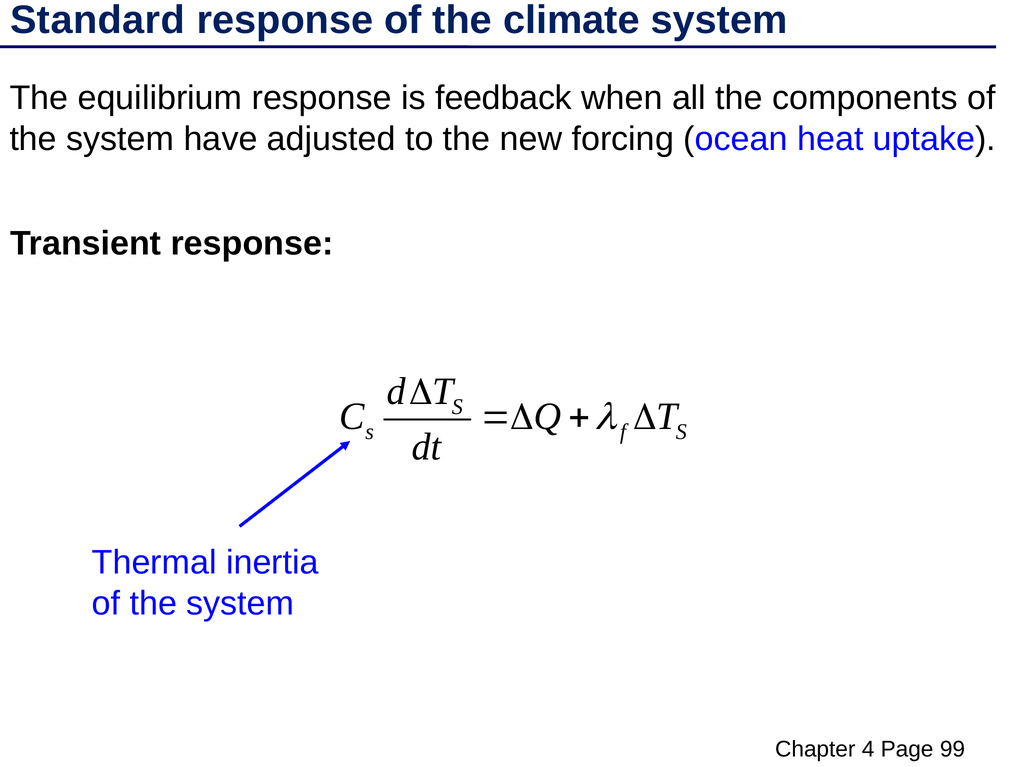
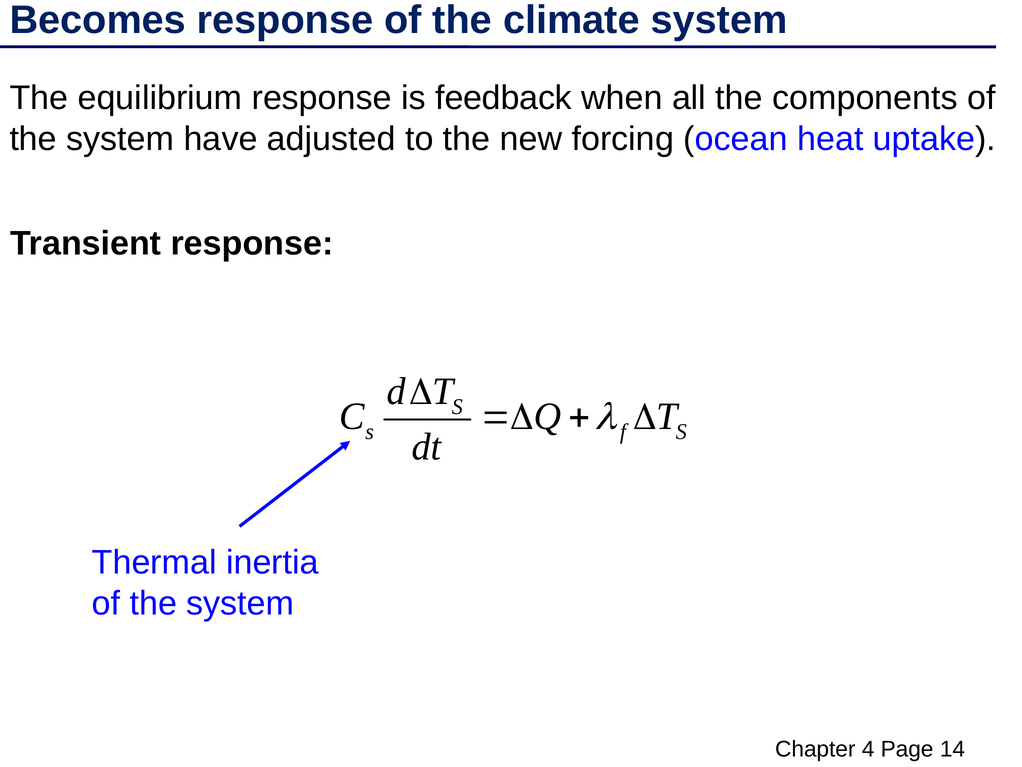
Standard: Standard -> Becomes (98, 20)
99: 99 -> 14 (953, 749)
